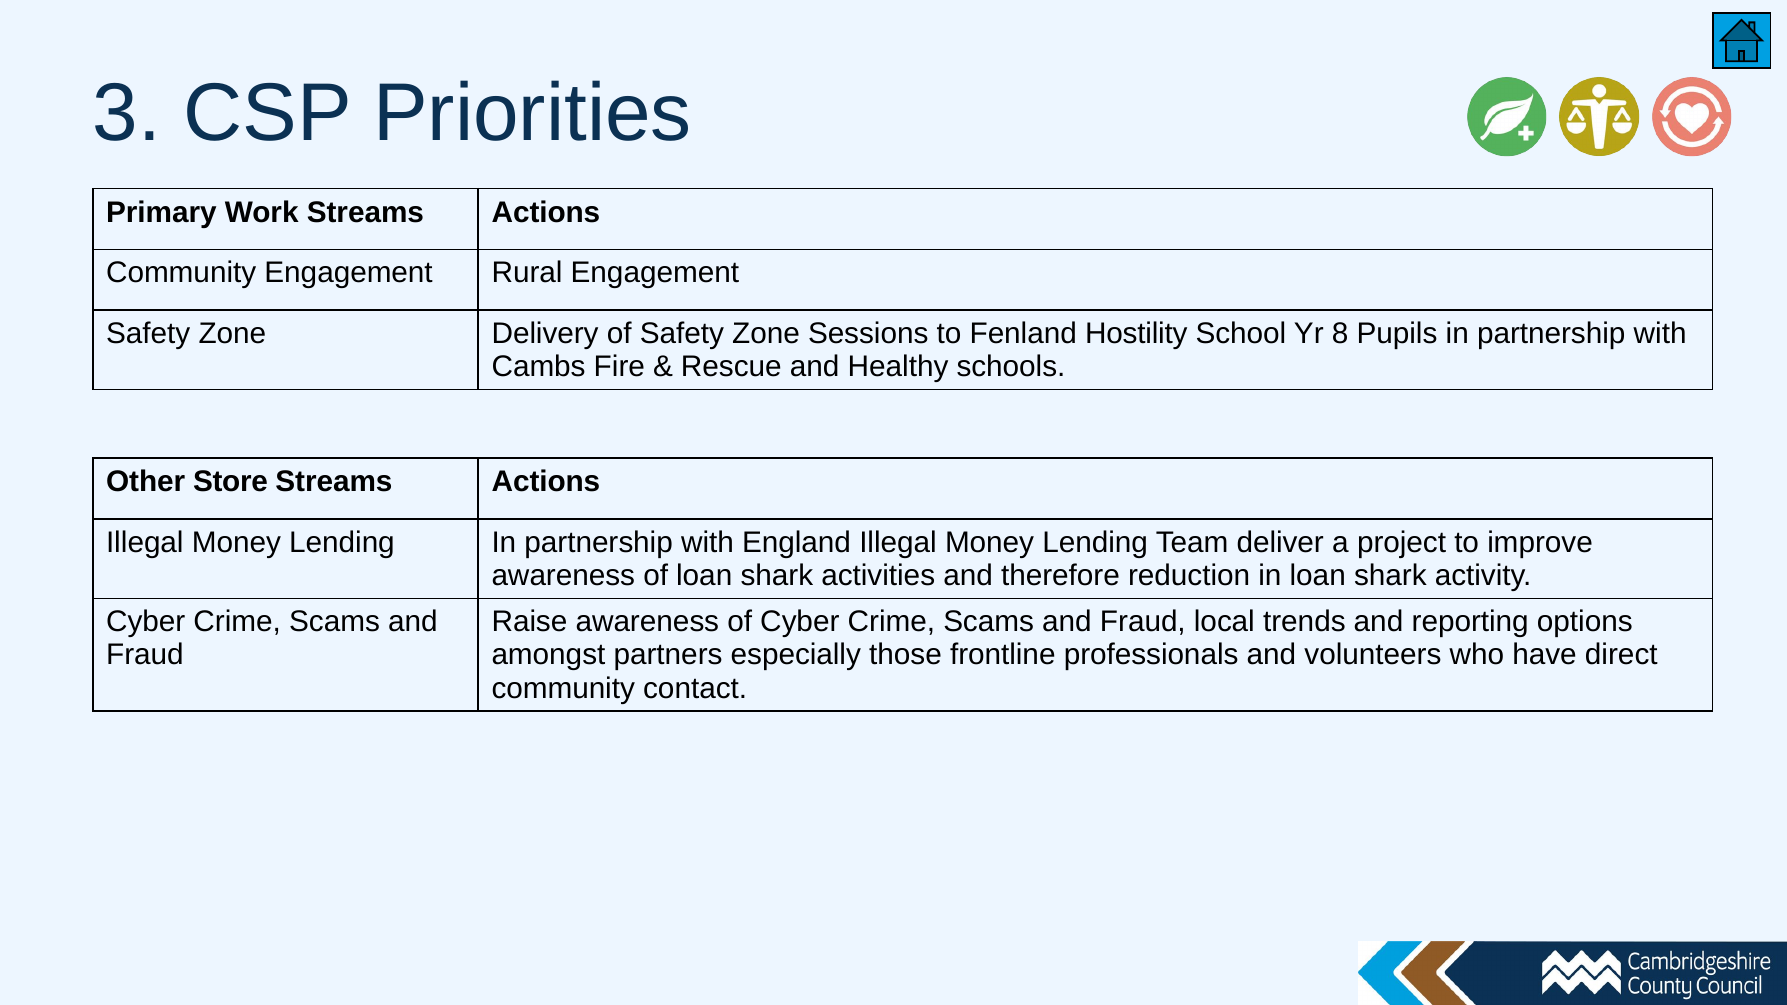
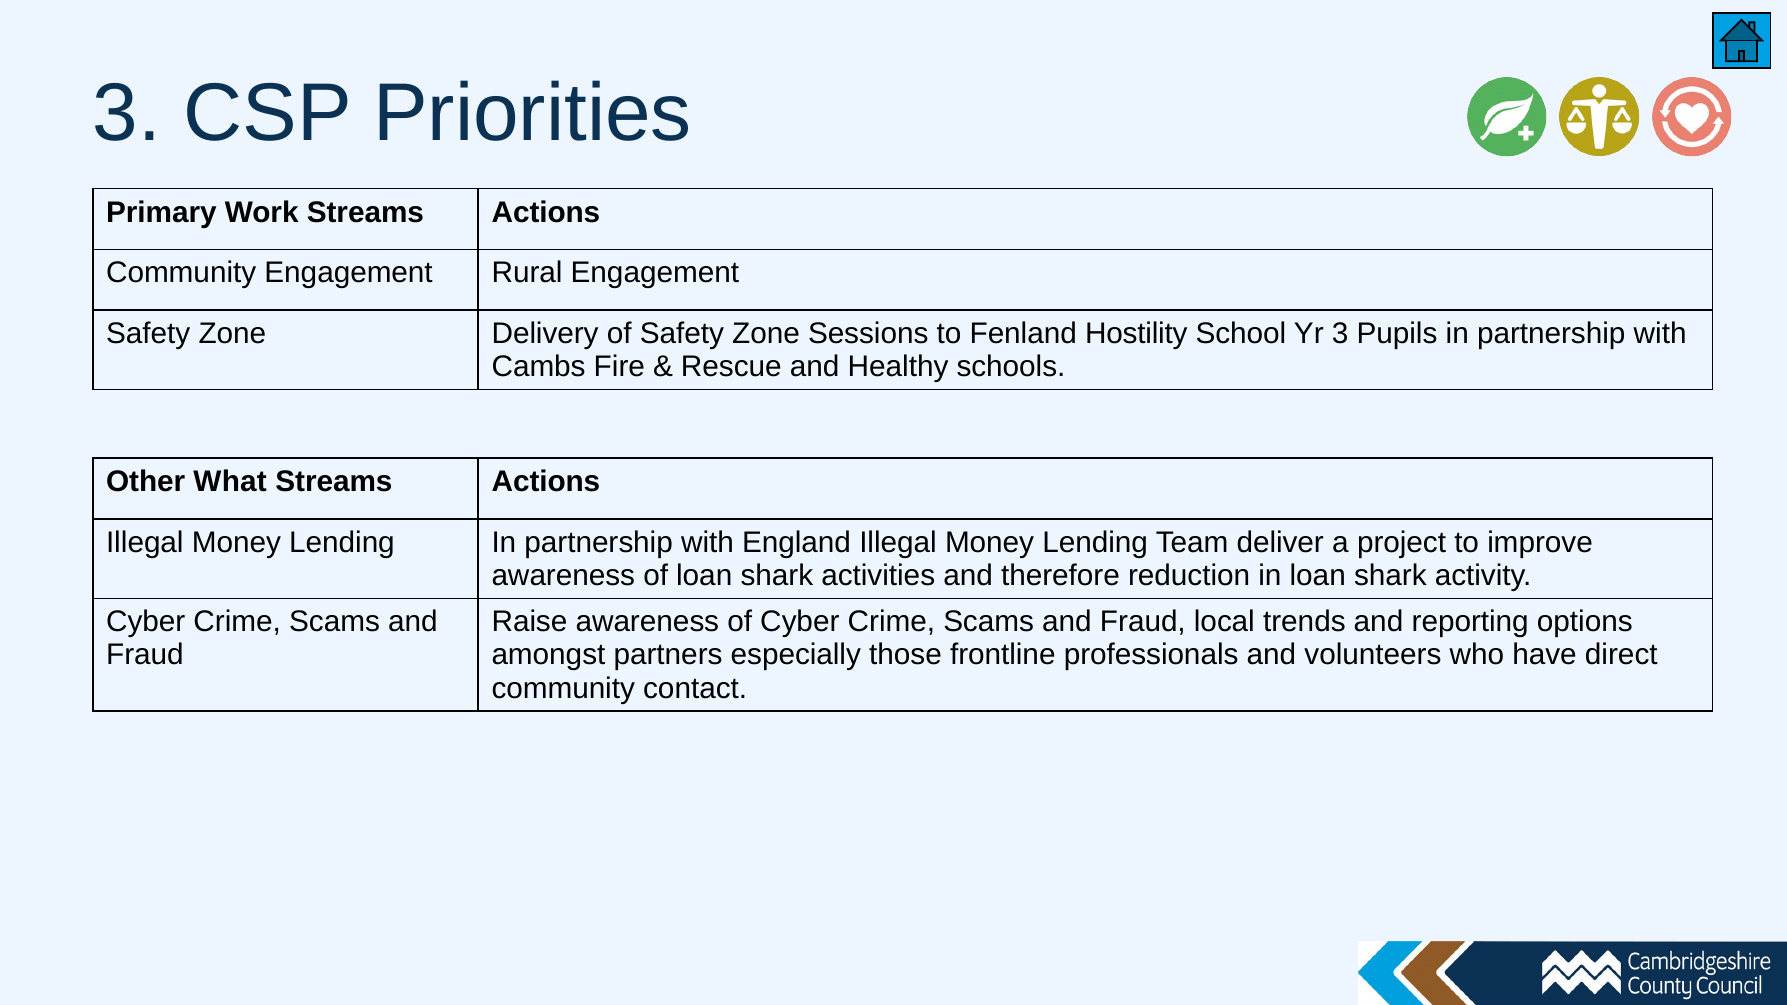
Yr 8: 8 -> 3 (1340, 334)
Store: Store -> What (230, 482)
